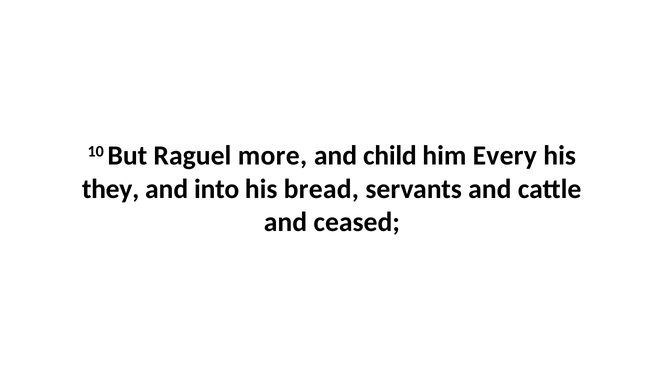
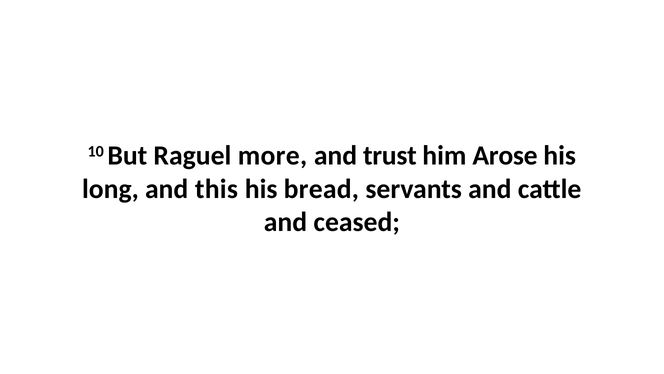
child: child -> trust (390, 155)
Every: Every -> Arose (505, 155)
they: they -> long (110, 189)
into: into -> this (216, 189)
